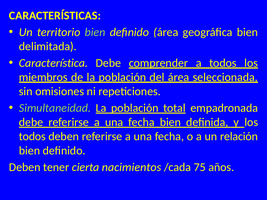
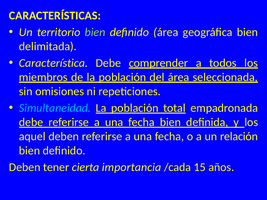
Simultaneidad colour: light green -> light blue (55, 108)
todos: todos -> aquel (32, 137)
nacimientos: nacimientos -> importancia (132, 167)
75: 75 -> 15 (200, 167)
